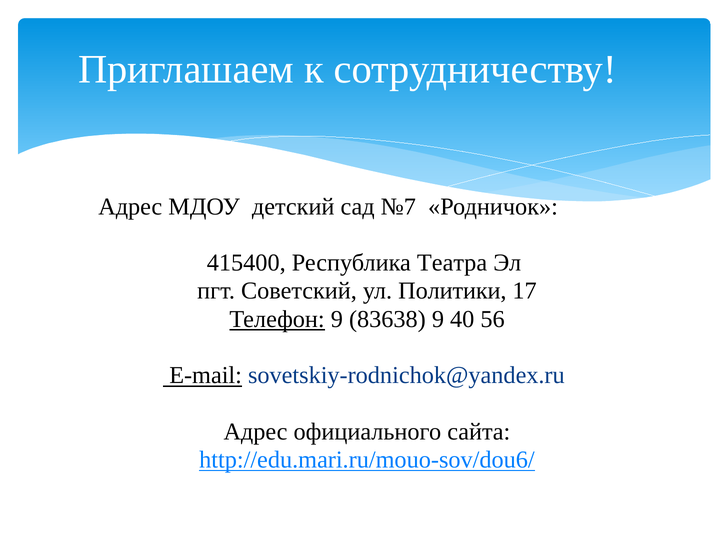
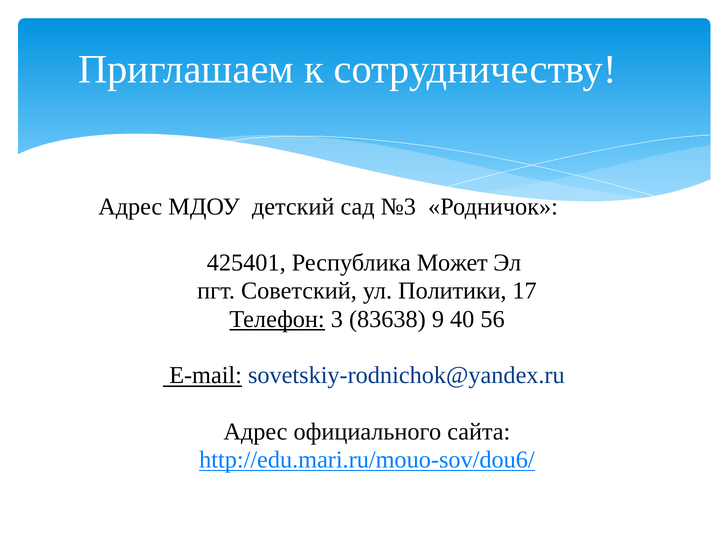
№7: №7 -> №3 (398, 207)
415400: 415400 -> 425401 (246, 263)
Театра: Театра -> Может (452, 263)
Телефон 9: 9 -> 3 (337, 319)
